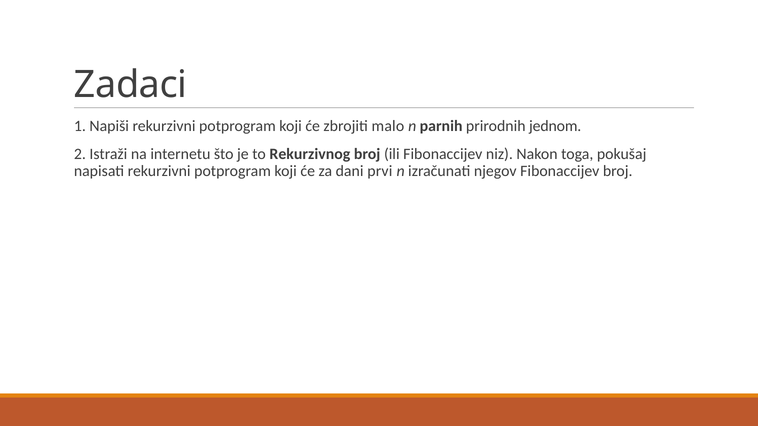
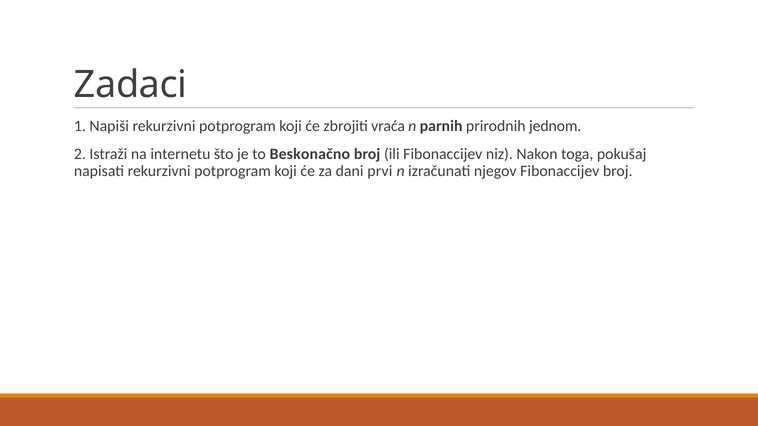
malo: malo -> vraća (388, 126)
Rekurzivnog: Rekurzivnog -> Beskonačno (310, 154)
